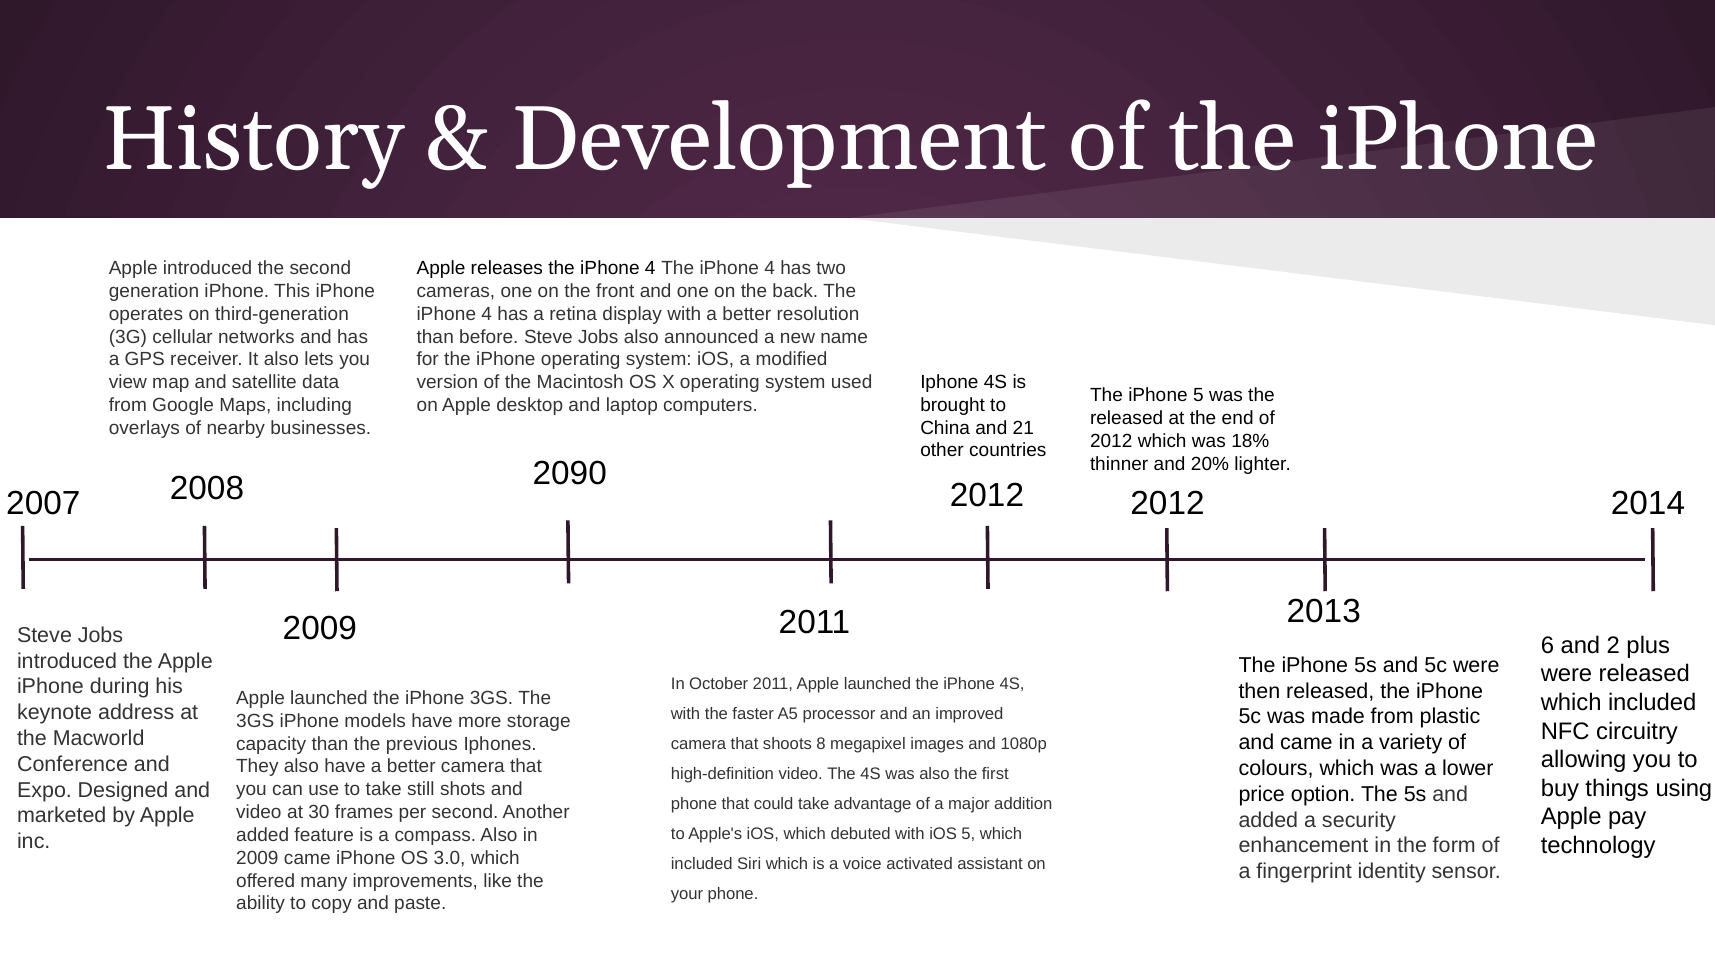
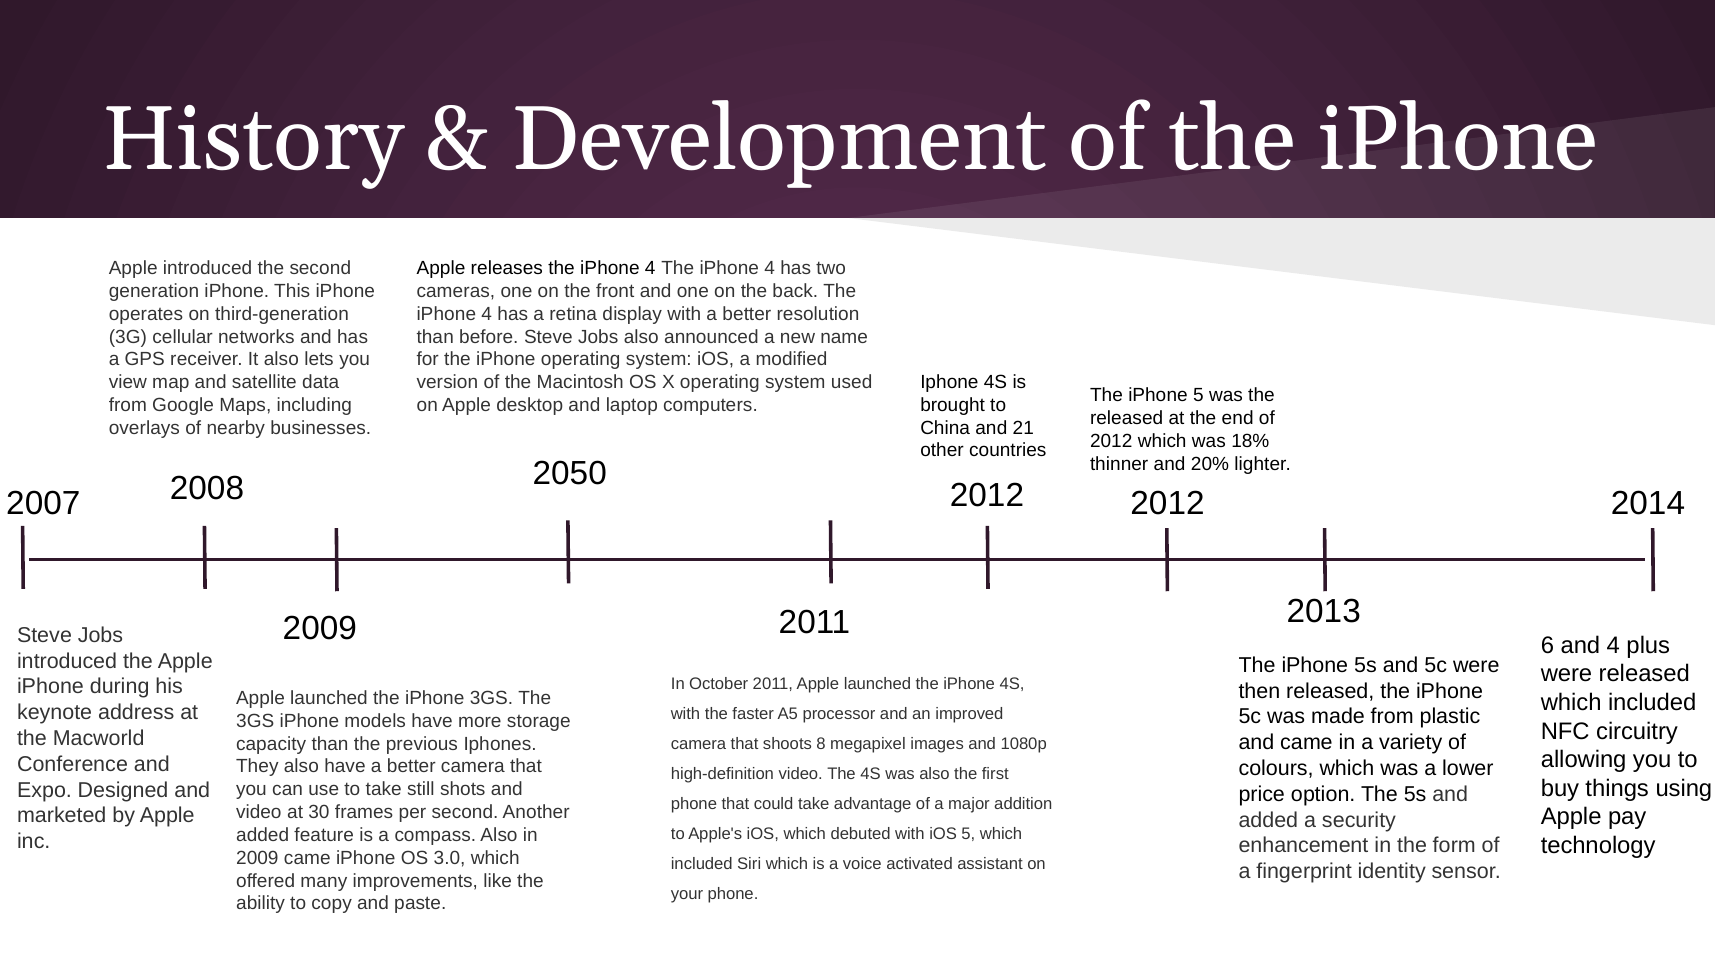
2090: 2090 -> 2050 (570, 474)
and 2: 2 -> 4 (1613, 645)
